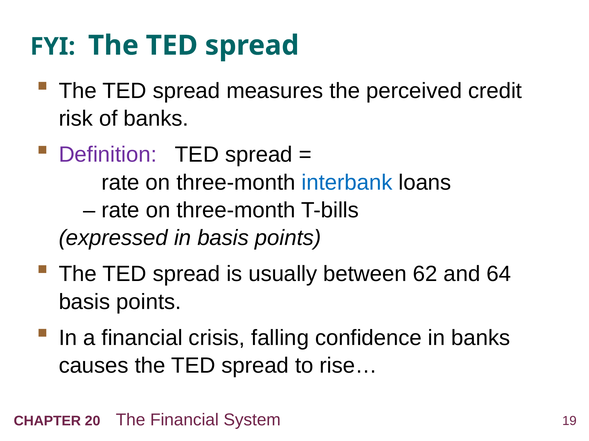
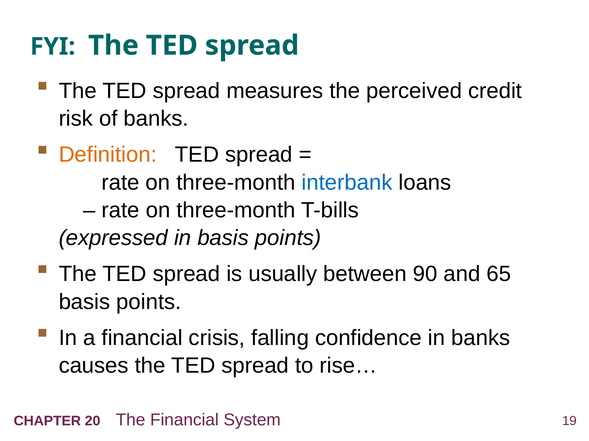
Definition colour: purple -> orange (108, 155)
62: 62 -> 90 (425, 274)
64: 64 -> 65 (499, 274)
